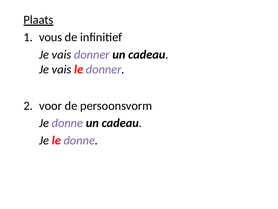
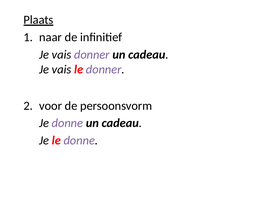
vous: vous -> naar (51, 37)
